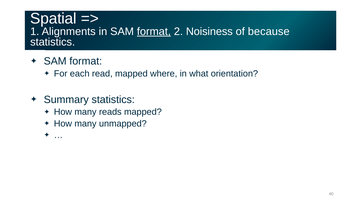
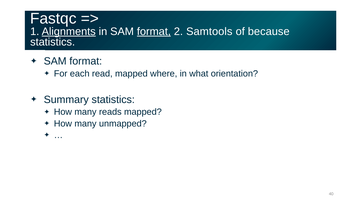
Spatial: Spatial -> Fastqc (53, 19)
Alignments underline: none -> present (69, 32)
Noisiness: Noisiness -> Samtools (209, 32)
